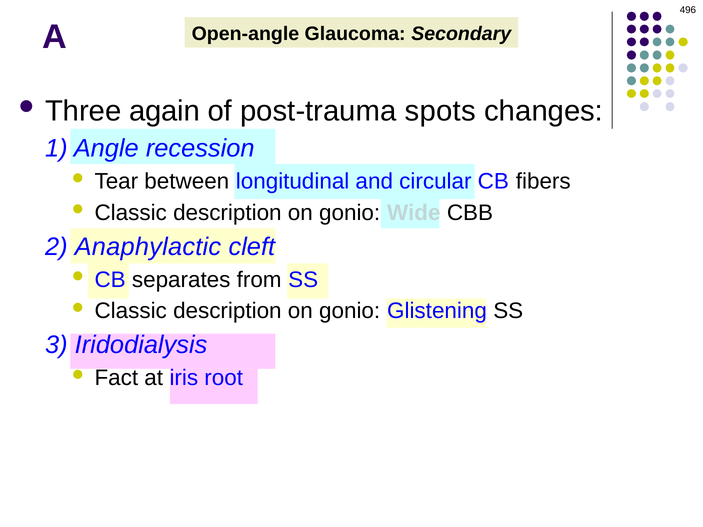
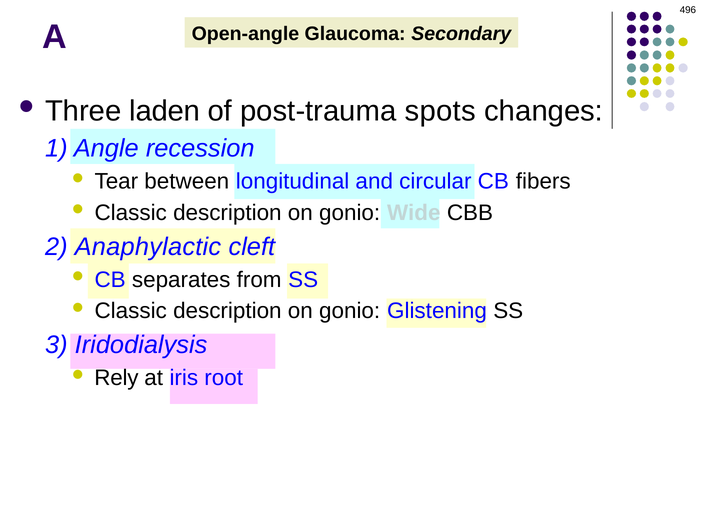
again: again -> laden (165, 111)
Fact: Fact -> Rely (116, 378)
